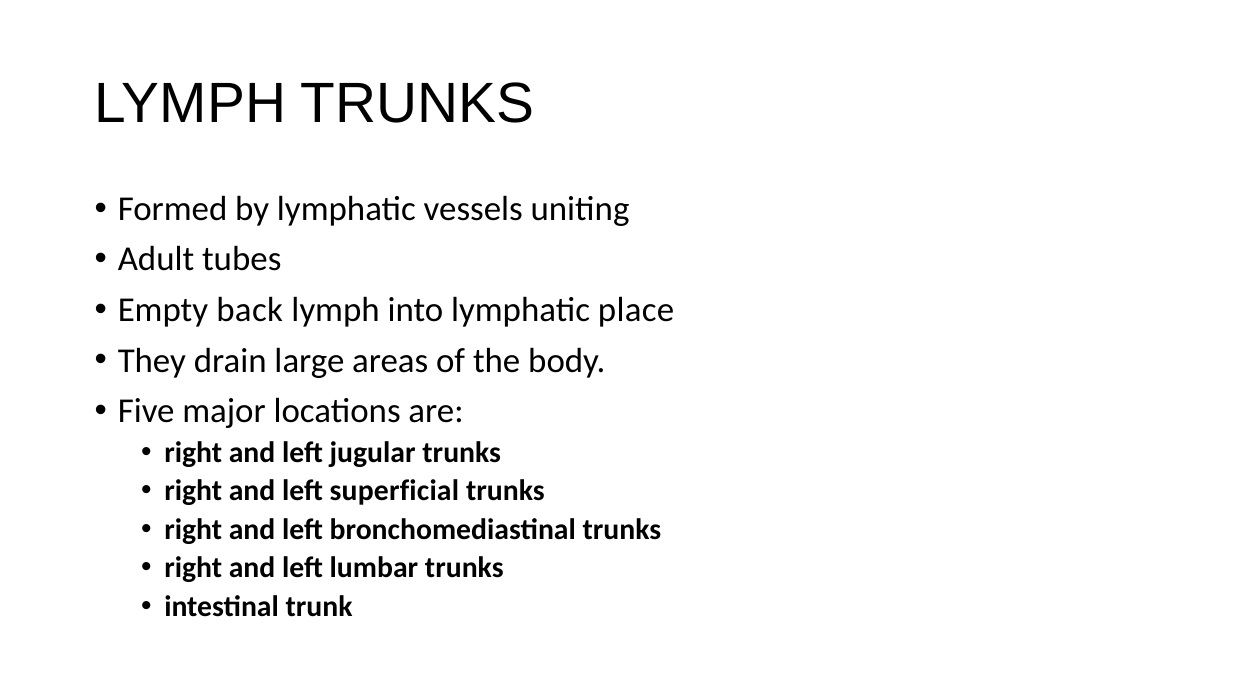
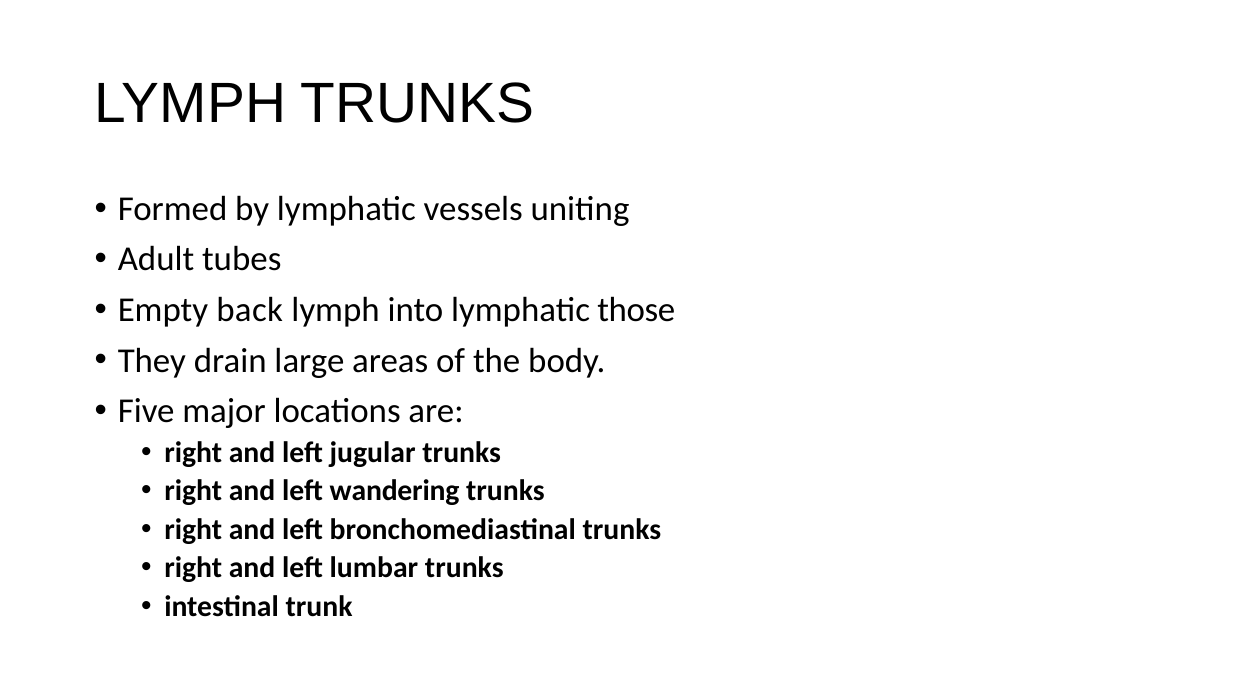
place: place -> those (636, 310)
superficial: superficial -> wandering (395, 491)
